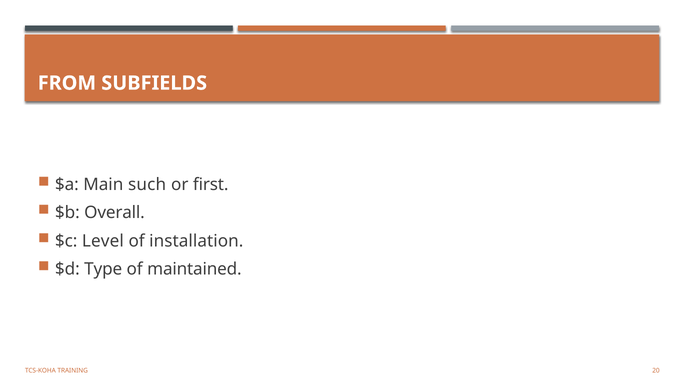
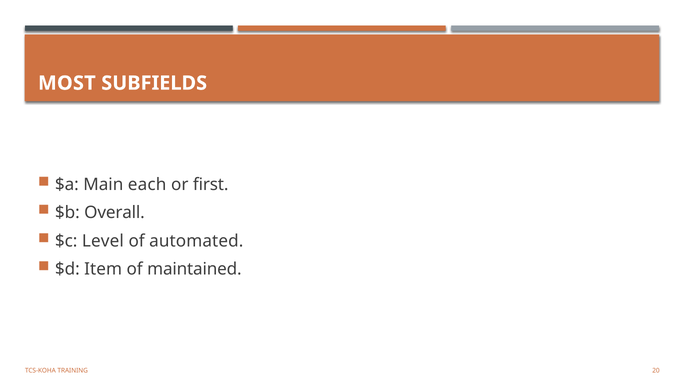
FROM: FROM -> MOST (67, 83)
such: such -> each (147, 184)
installation: installation -> automated (196, 241)
Type: Type -> Item (103, 269)
